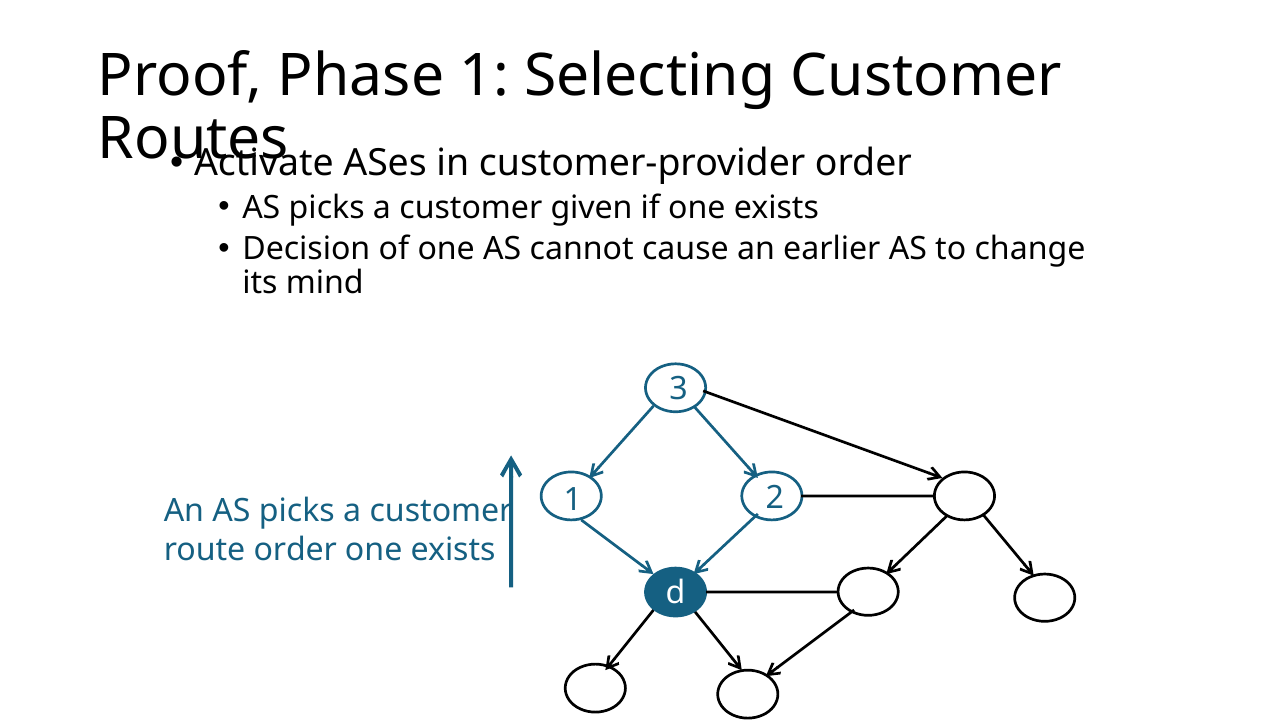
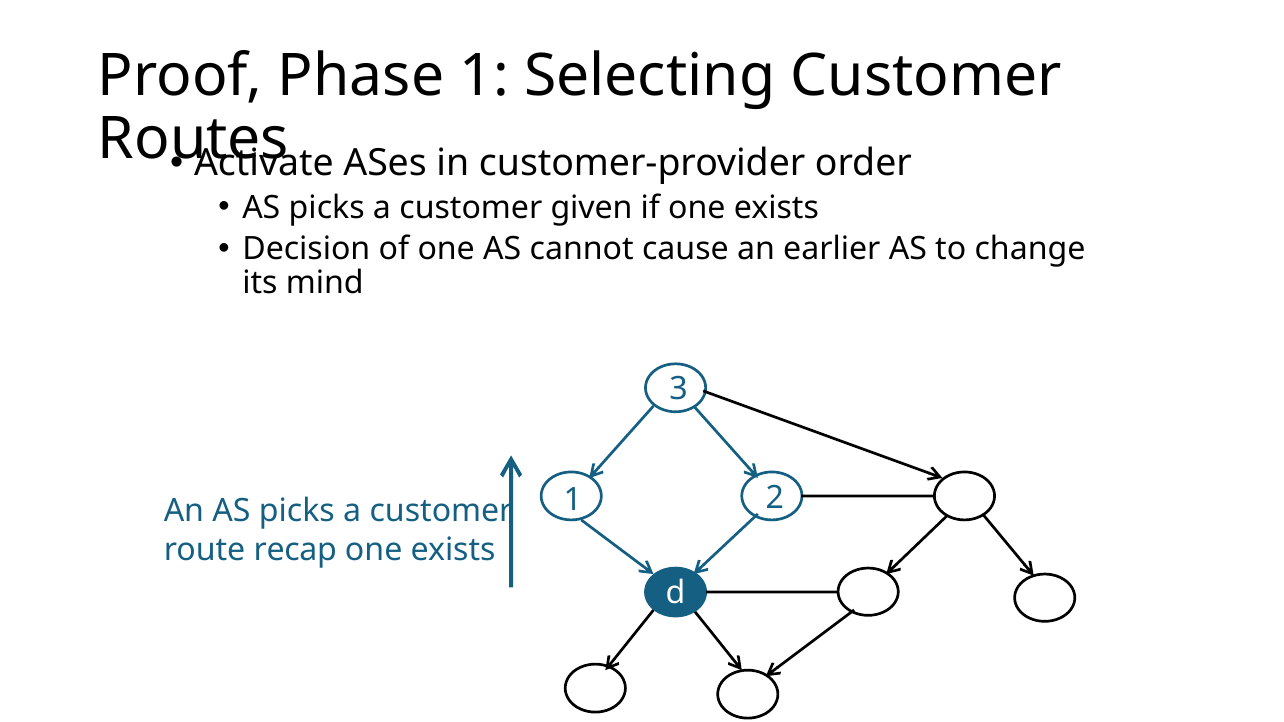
route order: order -> recap (295, 550)
